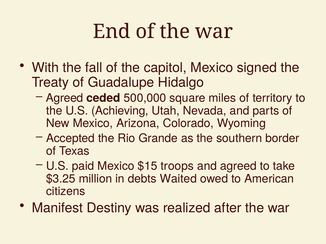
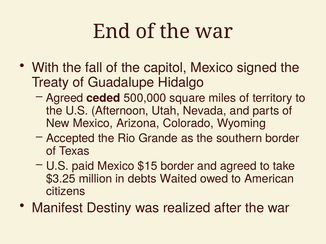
Achieving: Achieving -> Afternoon (120, 111)
$15 troops: troops -> border (177, 166)
